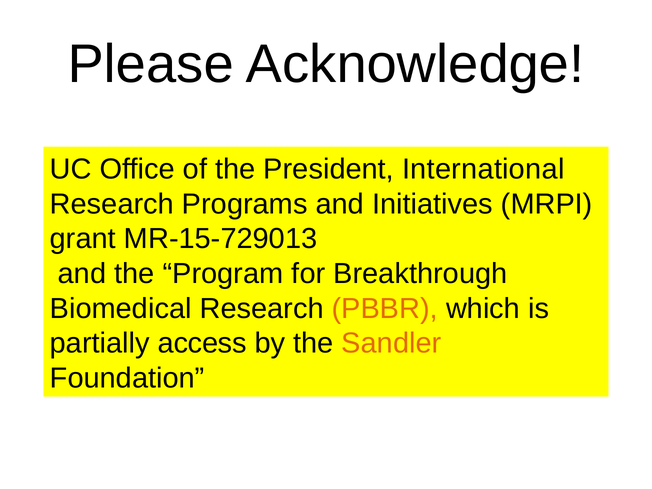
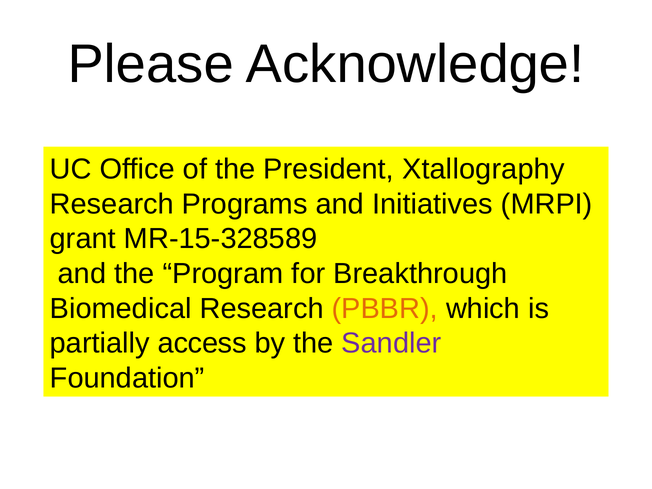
International: International -> Xtallography (483, 169)
MR‐15‐729013: MR‐15‐729013 -> MR‐15‐328589 (221, 239)
Sandler colour: orange -> purple (391, 343)
